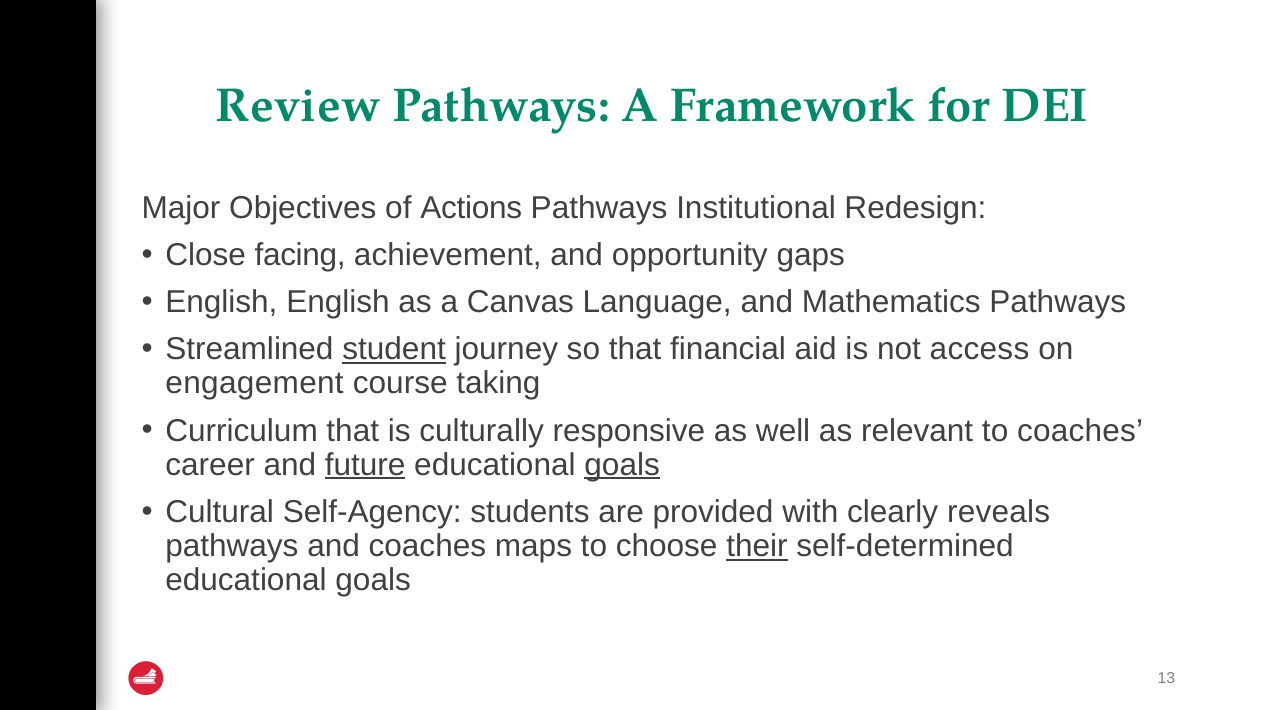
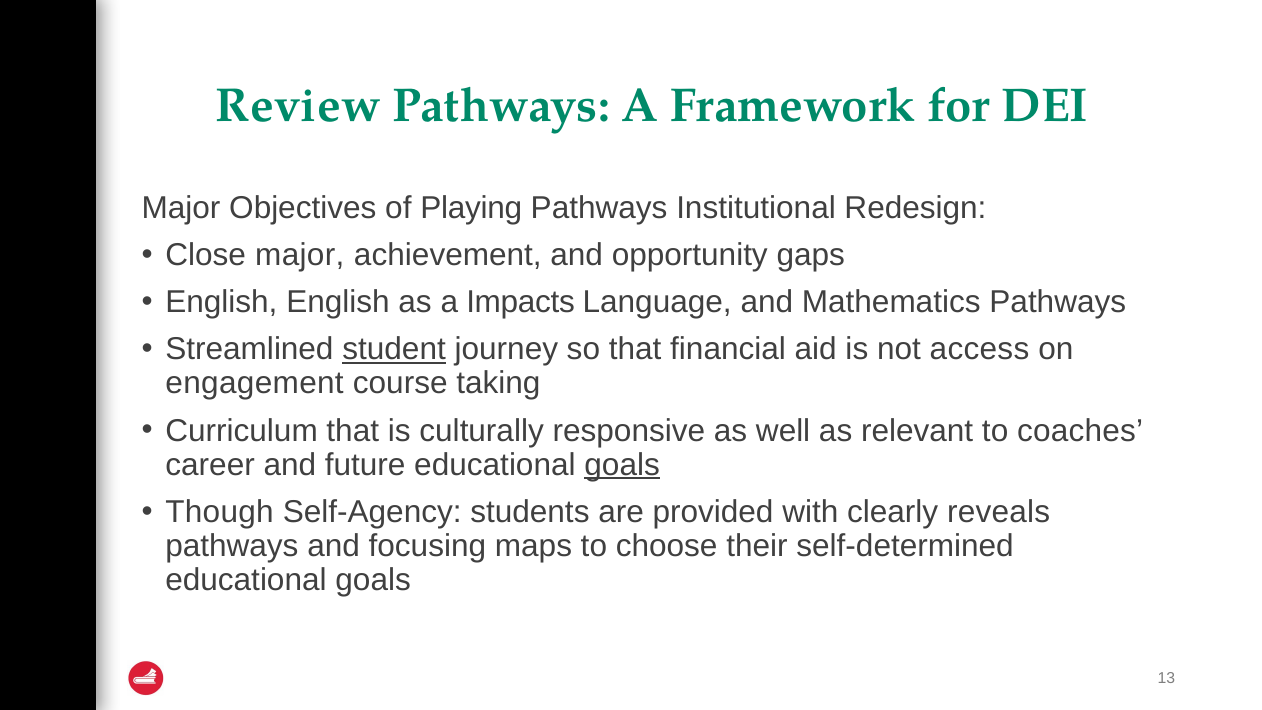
Actions: Actions -> Playing (471, 208)
Close facing: facing -> major (300, 255)
Canvas: Canvas -> Impacts (521, 302)
future underline: present -> none (365, 465)
Cultural: Cultural -> Though (220, 512)
and coaches: coaches -> focusing (427, 546)
their underline: present -> none (757, 546)
